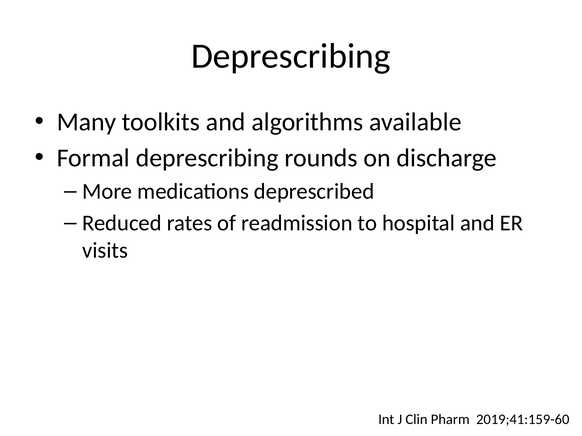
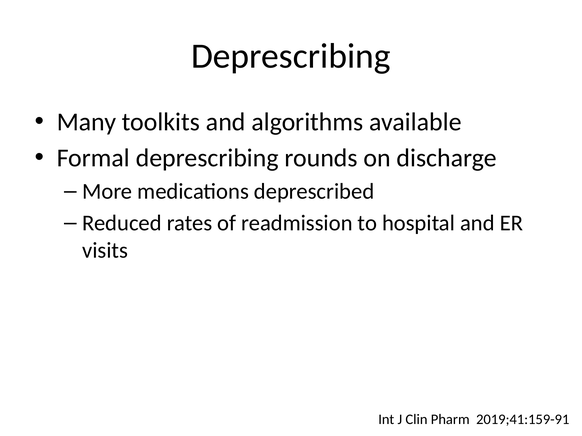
2019;41:159-60: 2019;41:159-60 -> 2019;41:159-91 (523, 420)
